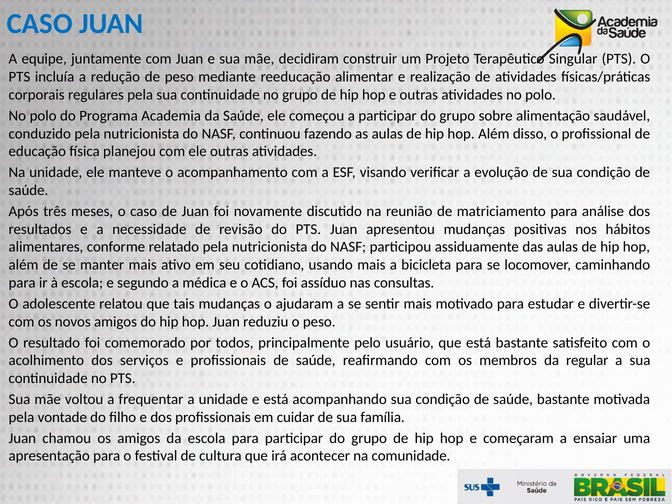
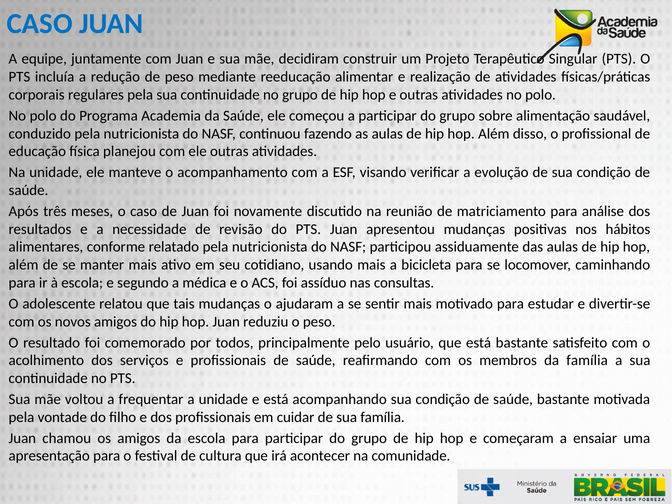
da regular: regular -> família (587, 360)
